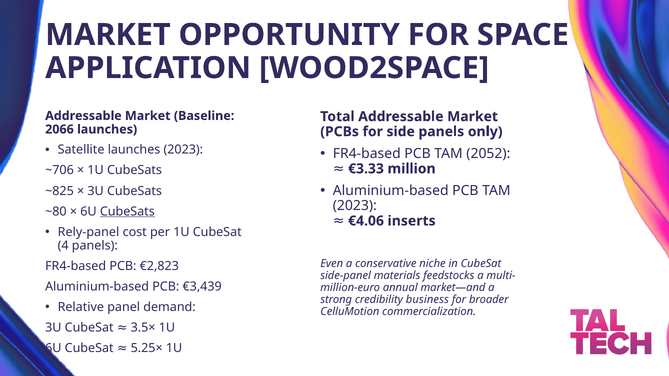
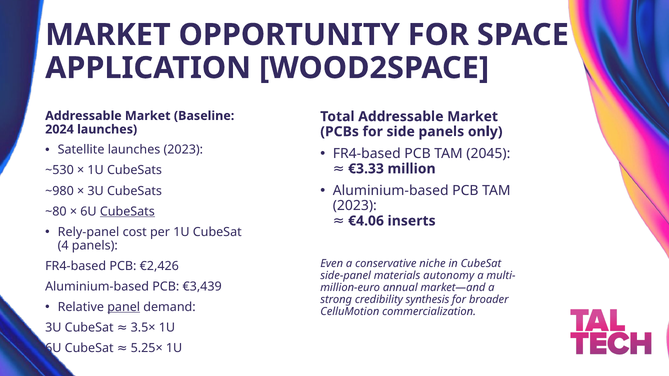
2066: 2066 -> 2024 (59, 129)
2052: 2052 -> 2045 (488, 154)
~706: ~706 -> ~530 (59, 171)
~825: ~825 -> ~980 (59, 191)
€2,823: €2,823 -> €2,426 (159, 266)
feedstocks: feedstocks -> autonomy (449, 276)
business: business -> synthesis (427, 300)
panel underline: none -> present (124, 307)
